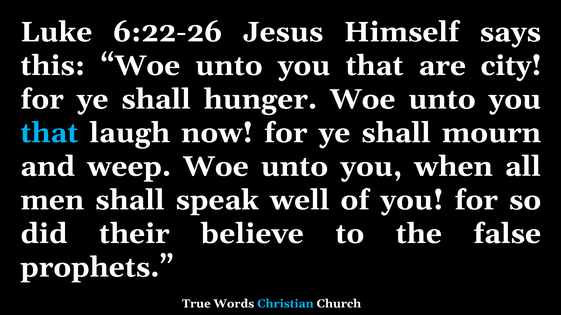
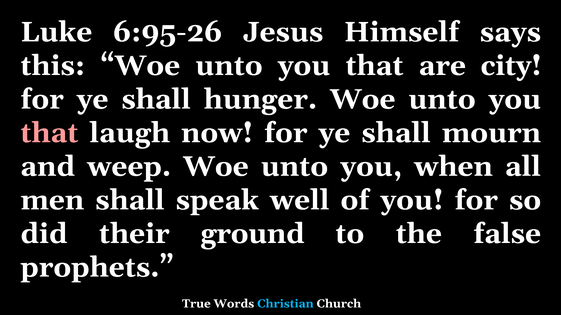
6:22-26: 6:22-26 -> 6:95-26 (168, 32)
that colour: light blue -> pink (49, 133)
believe: believe -> ground (253, 234)
